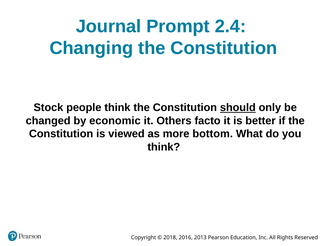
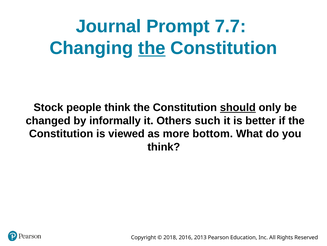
2.4: 2.4 -> 7.7 (230, 26)
the underline: none -> present (152, 48)
economic: economic -> informally (115, 120)
facto: facto -> such (208, 120)
